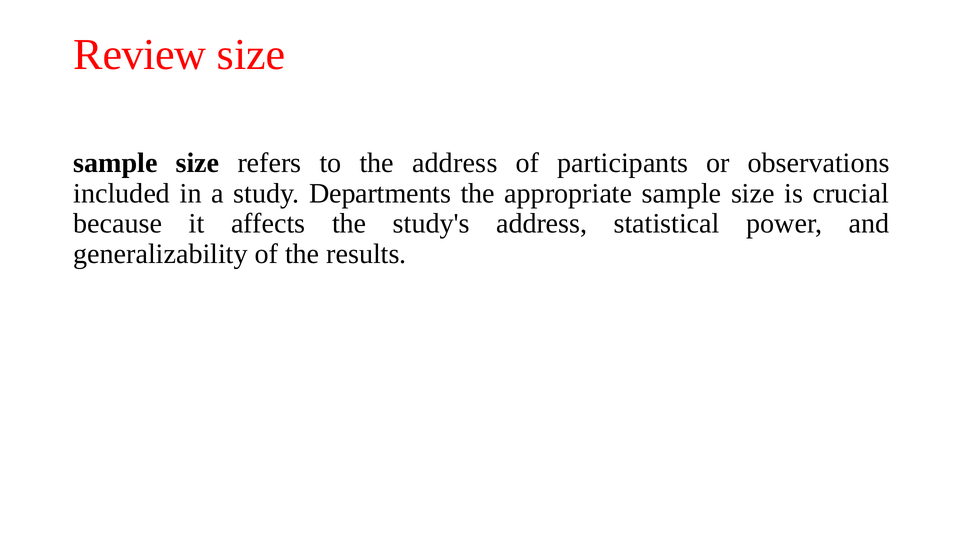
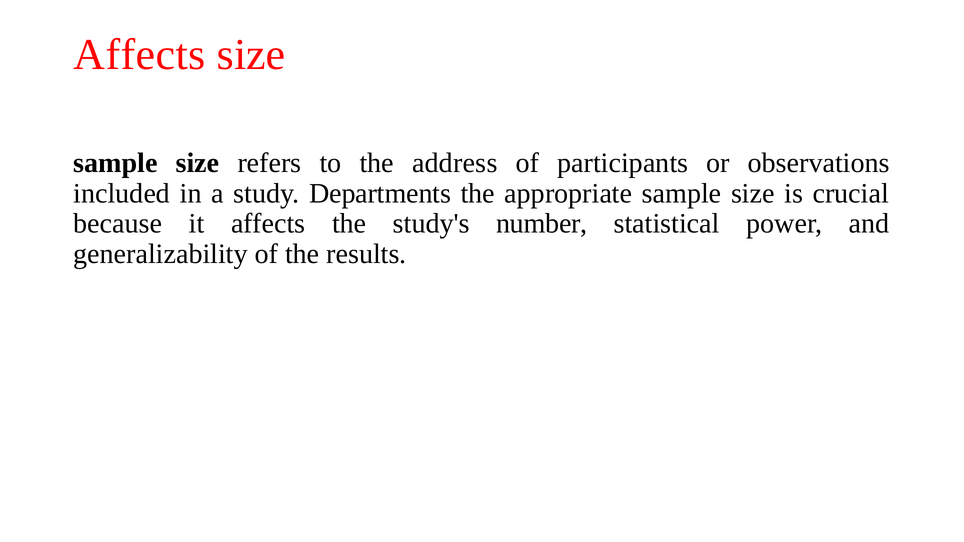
Review: Review -> Affects (139, 54)
study's address: address -> number (542, 224)
